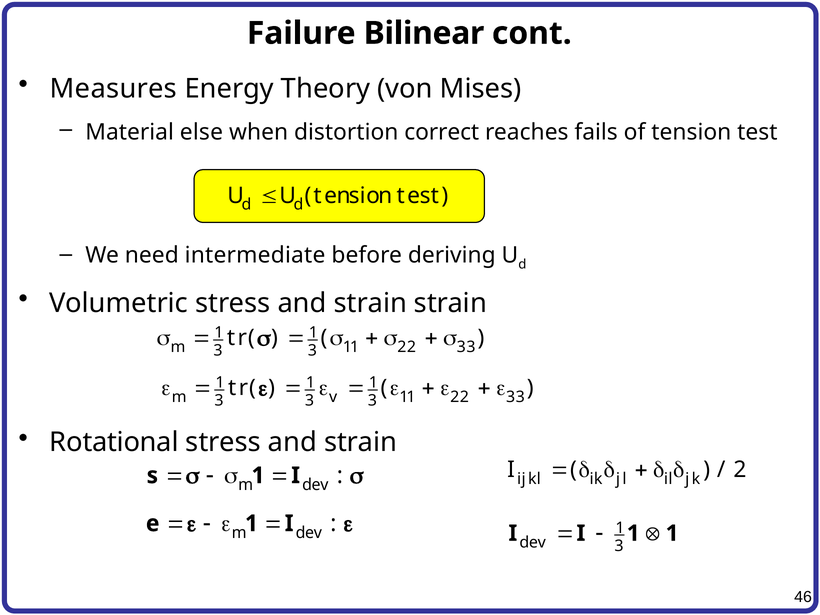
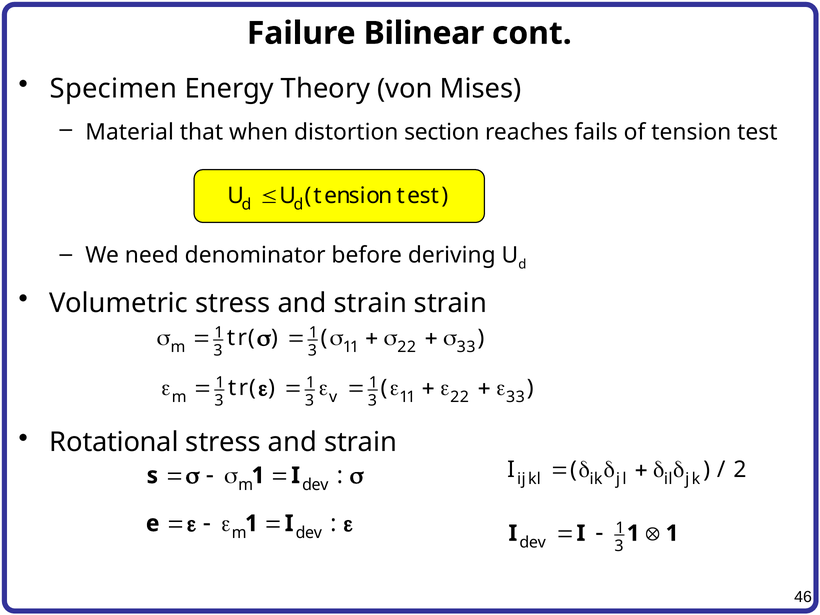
Measures: Measures -> Specimen (113, 89)
else: else -> that (201, 132)
correct: correct -> section (442, 132)
intermediate: intermediate -> denominator (255, 255)
